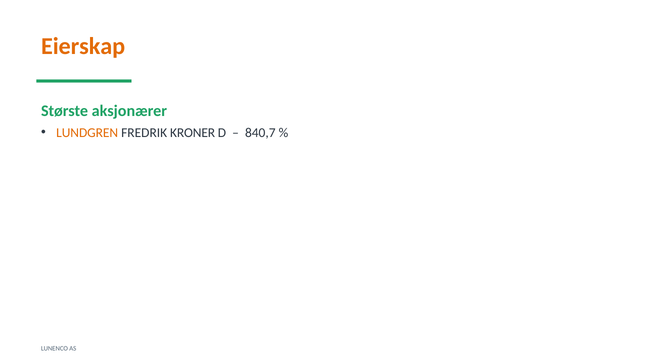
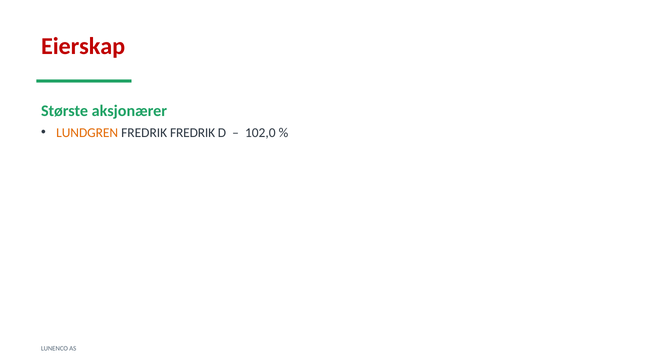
Eierskap colour: orange -> red (83, 46)
FREDRIK KRONER: KRONER -> FREDRIK (193, 133)
840,7: 840,7 -> 102,0 (260, 133)
